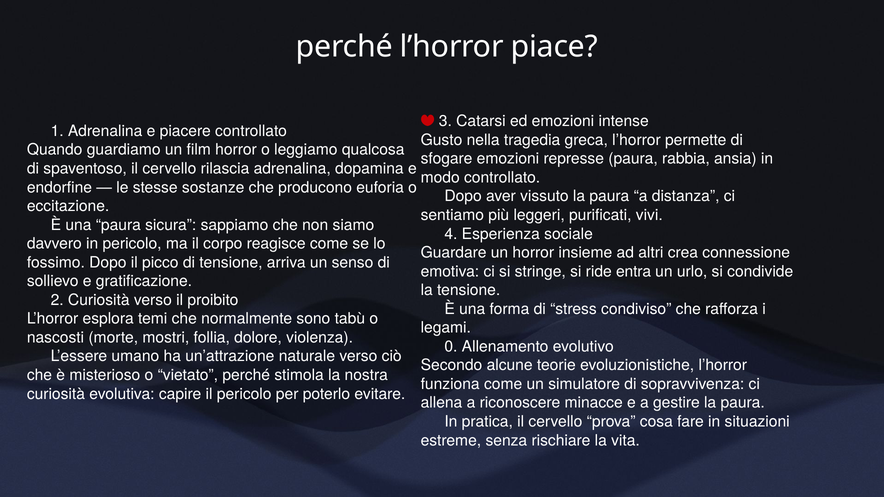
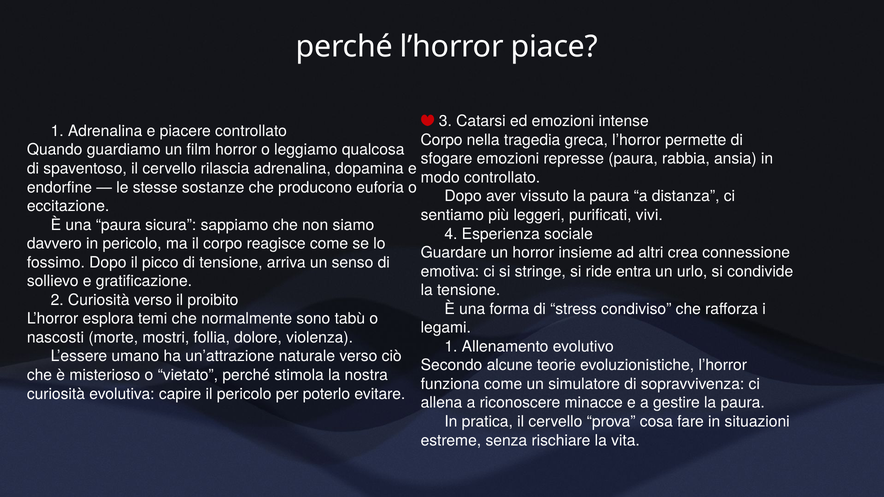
Gusto: Gusto -> Corpo (442, 140)
0: 0 -> 1 (451, 347)
